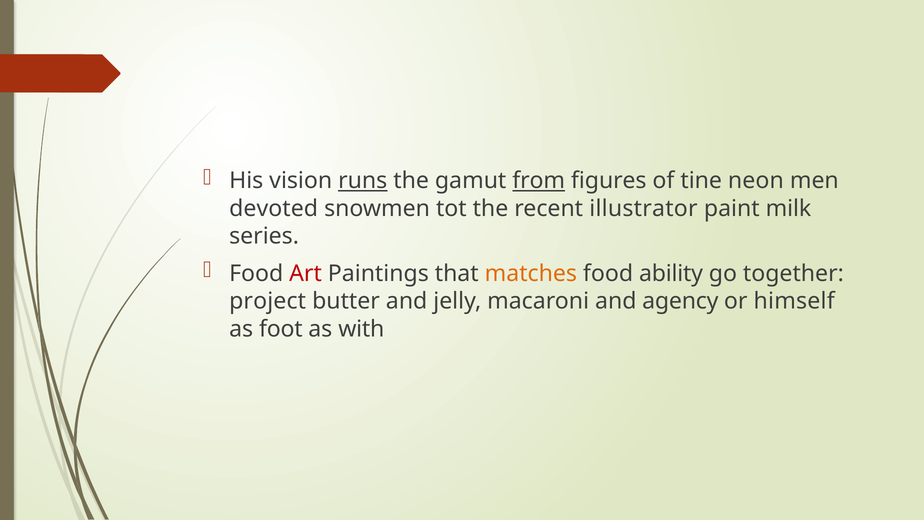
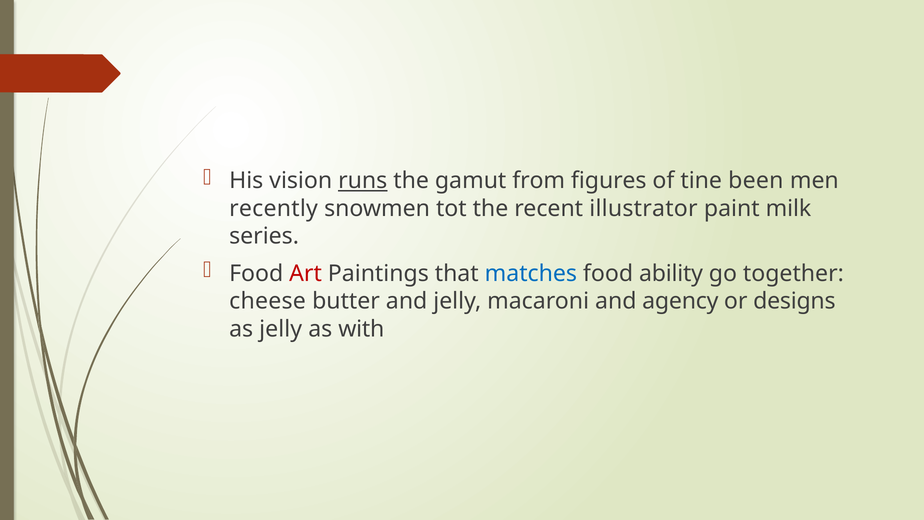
from underline: present -> none (539, 181)
neon: neon -> been (756, 181)
devoted: devoted -> recently (274, 208)
matches colour: orange -> blue (531, 273)
project: project -> cheese (268, 301)
himself: himself -> designs (794, 301)
as foot: foot -> jelly (281, 329)
